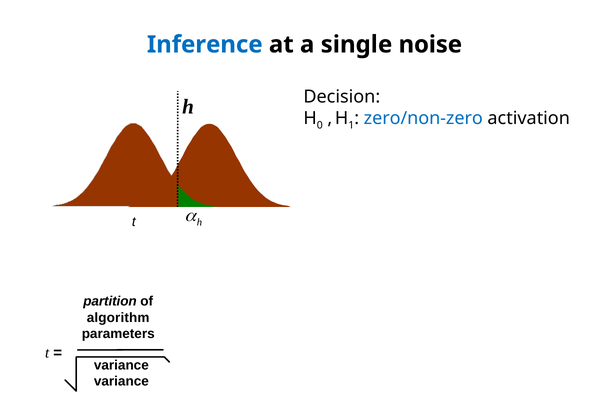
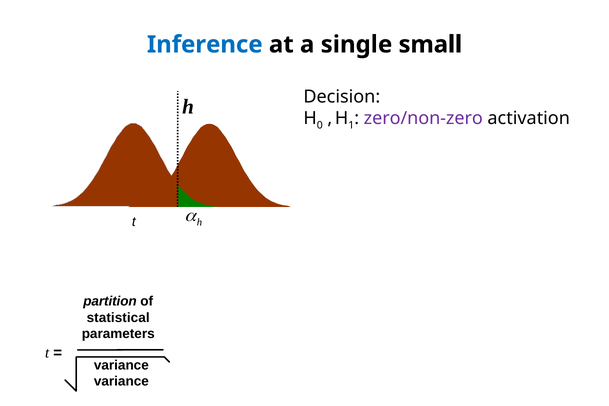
noise: noise -> small (430, 45)
zero/non-zero colour: blue -> purple (423, 118)
algorithm: algorithm -> statistical (118, 318)
